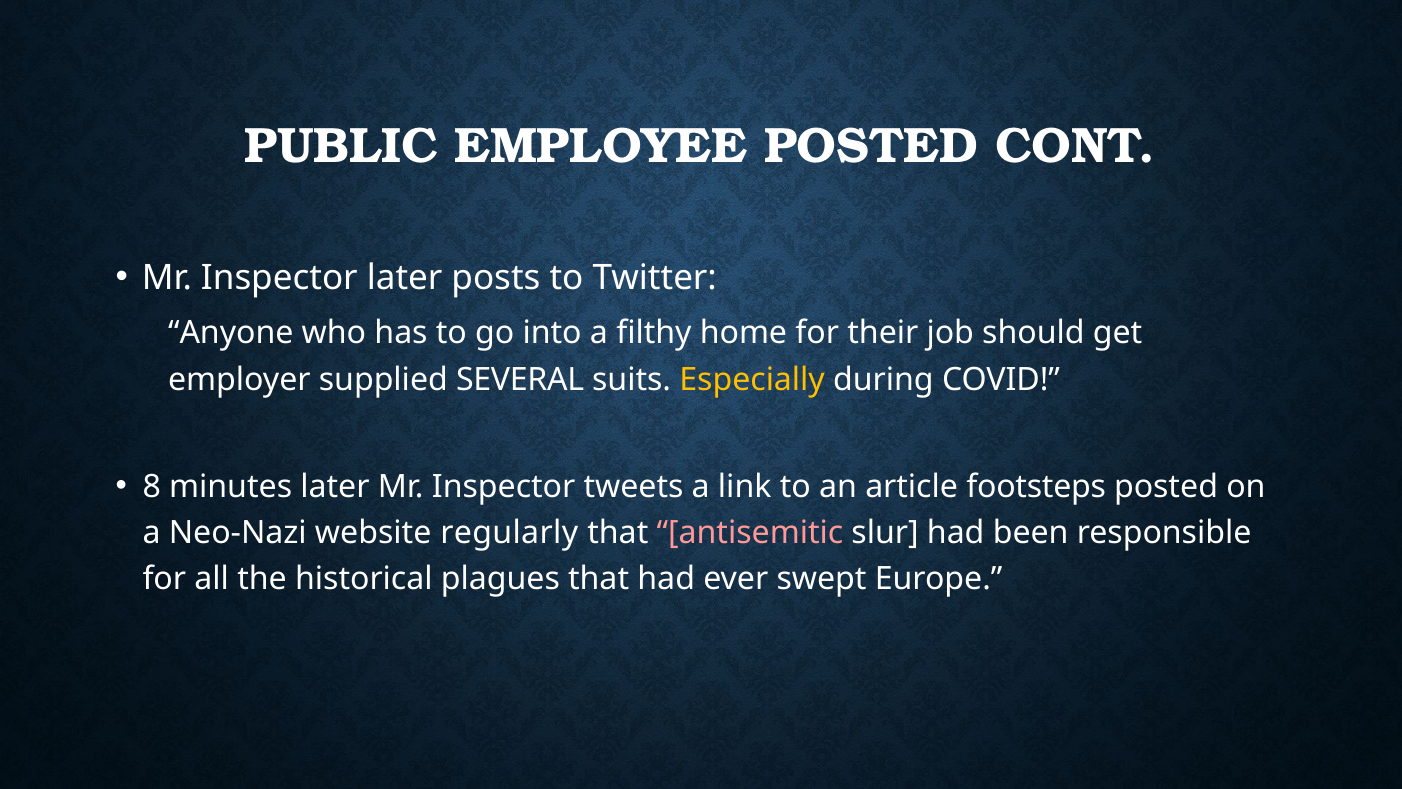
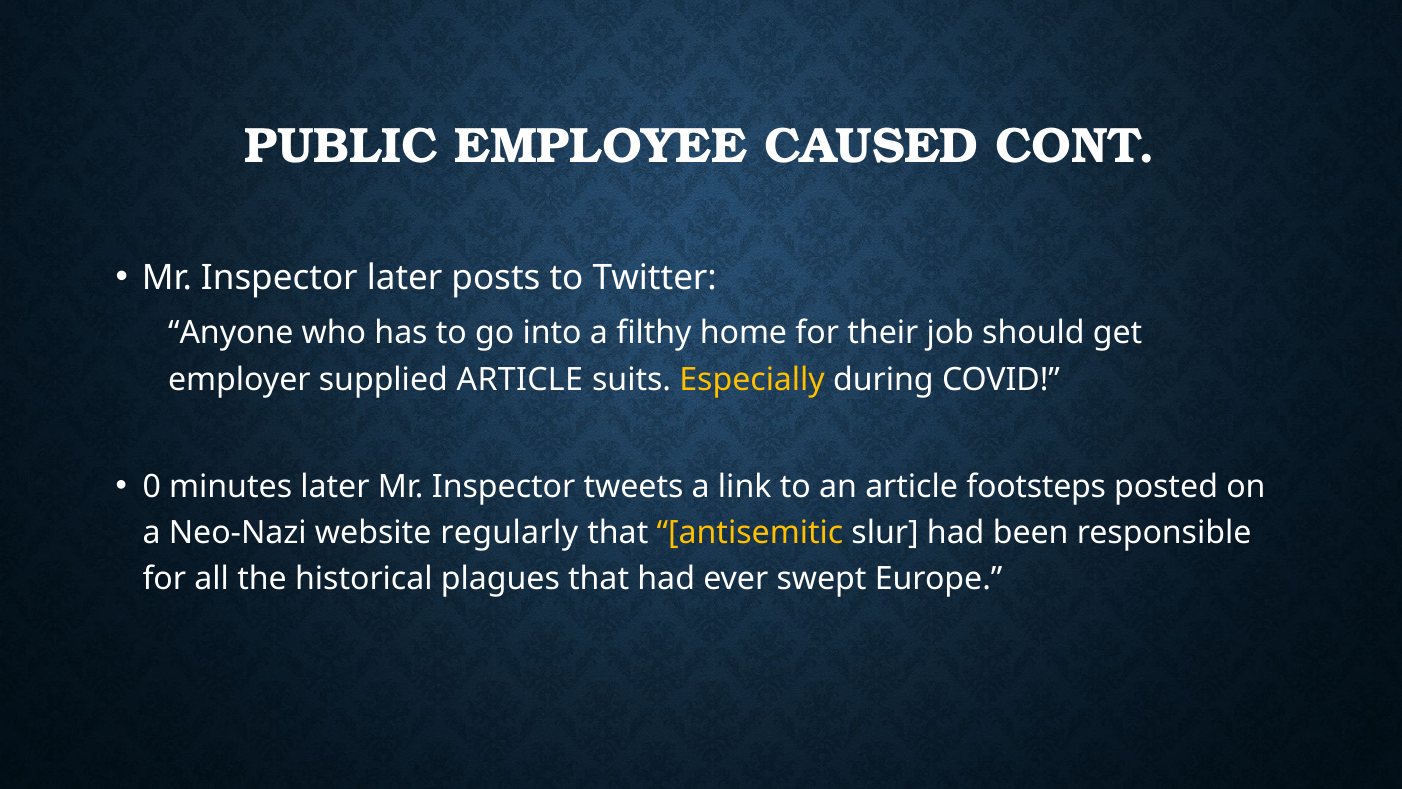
EMPLOYEE POSTED: POSTED -> CAUSED (871, 146)
supplied SEVERAL: SEVERAL -> ARTICLE (520, 379)
8: 8 -> 0 (152, 486)
antisemitic colour: pink -> yellow (750, 533)
